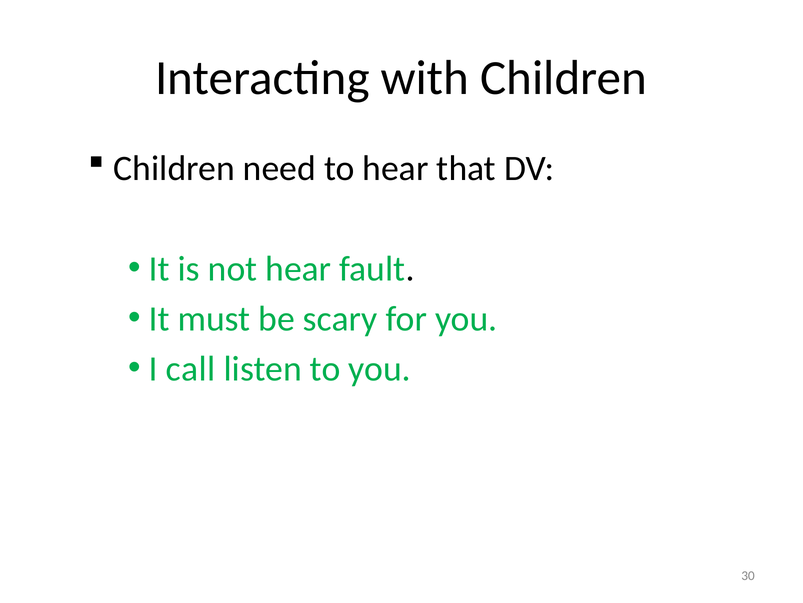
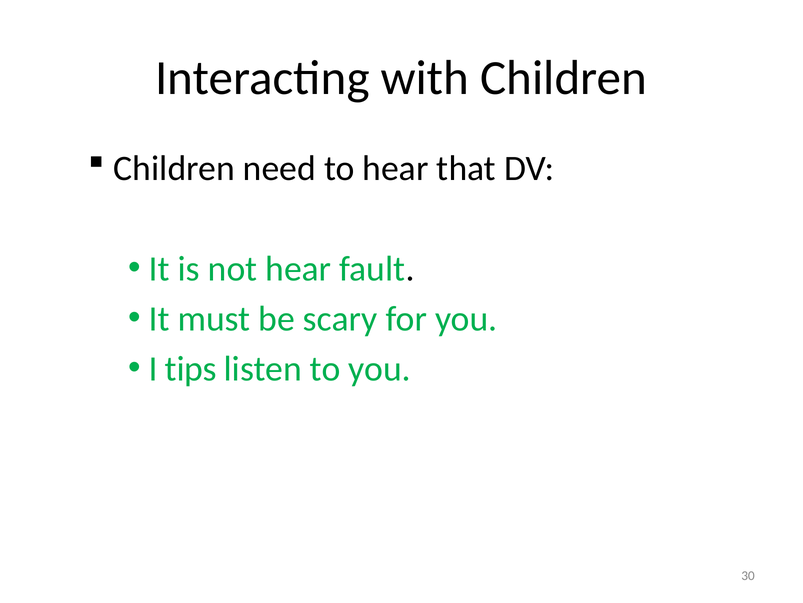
call: call -> tips (191, 369)
